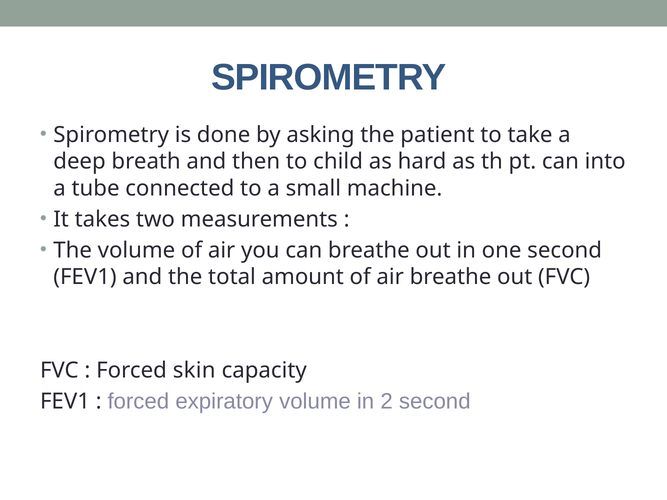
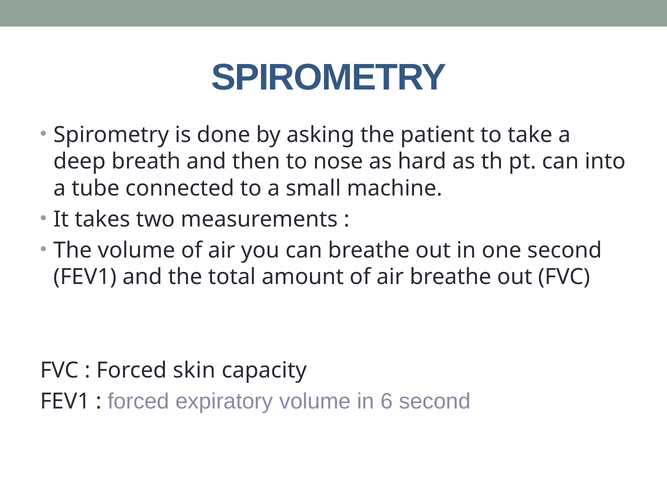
child: child -> nose (338, 162)
2: 2 -> 6 (387, 402)
